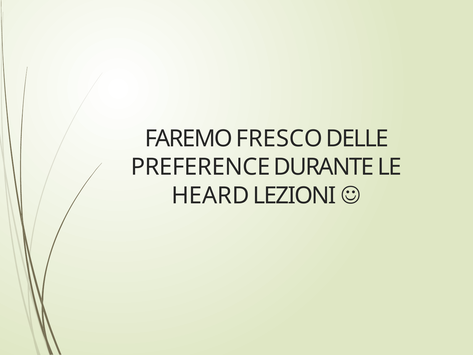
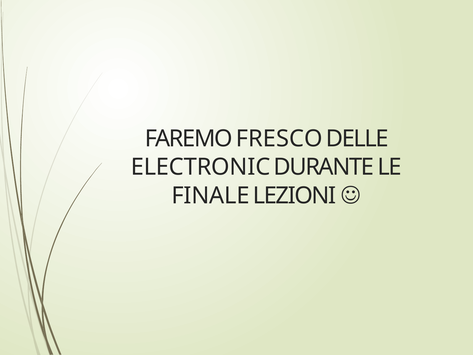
PREFERENCE: PREFERENCE -> ELECTRONIC (200, 167)
HEARD: HEARD -> FINALE (210, 195)
